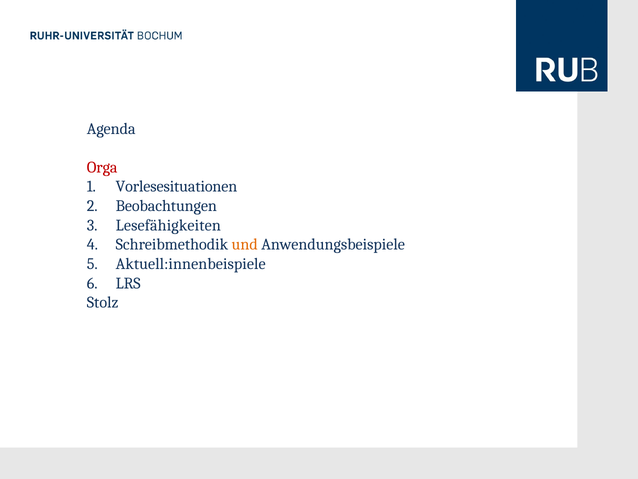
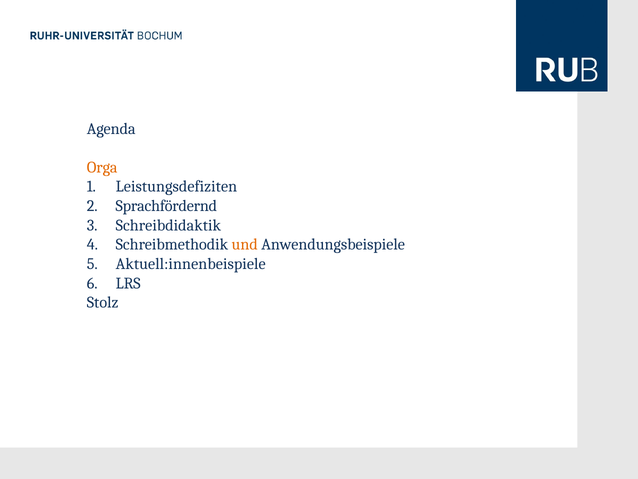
Orga colour: red -> orange (102, 167)
Vorlesesituationen: Vorlesesituationen -> Leistungsdefiziten (176, 186)
Beobachtungen: Beobachtungen -> Sprachfördernd (166, 206)
Lesefähigkeiten: Lesefähigkeiten -> Schreibdidaktik (168, 225)
